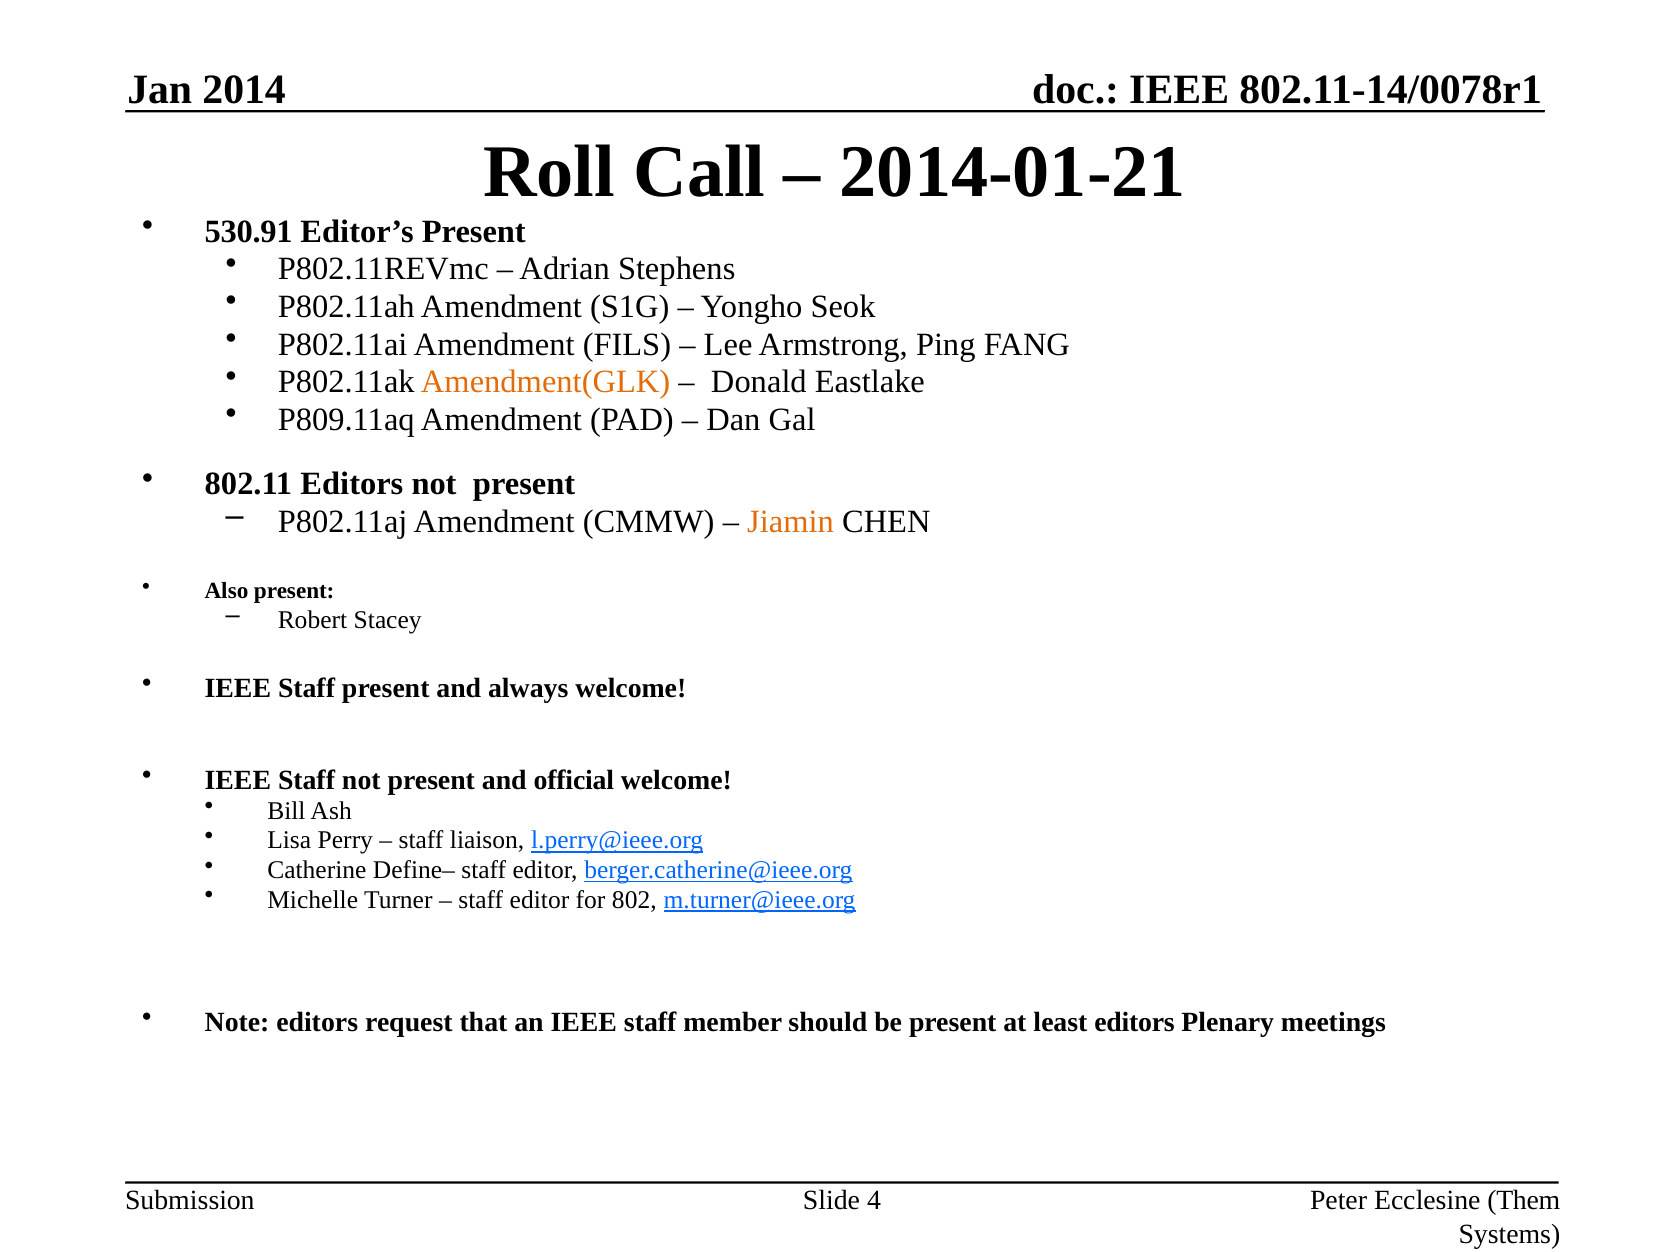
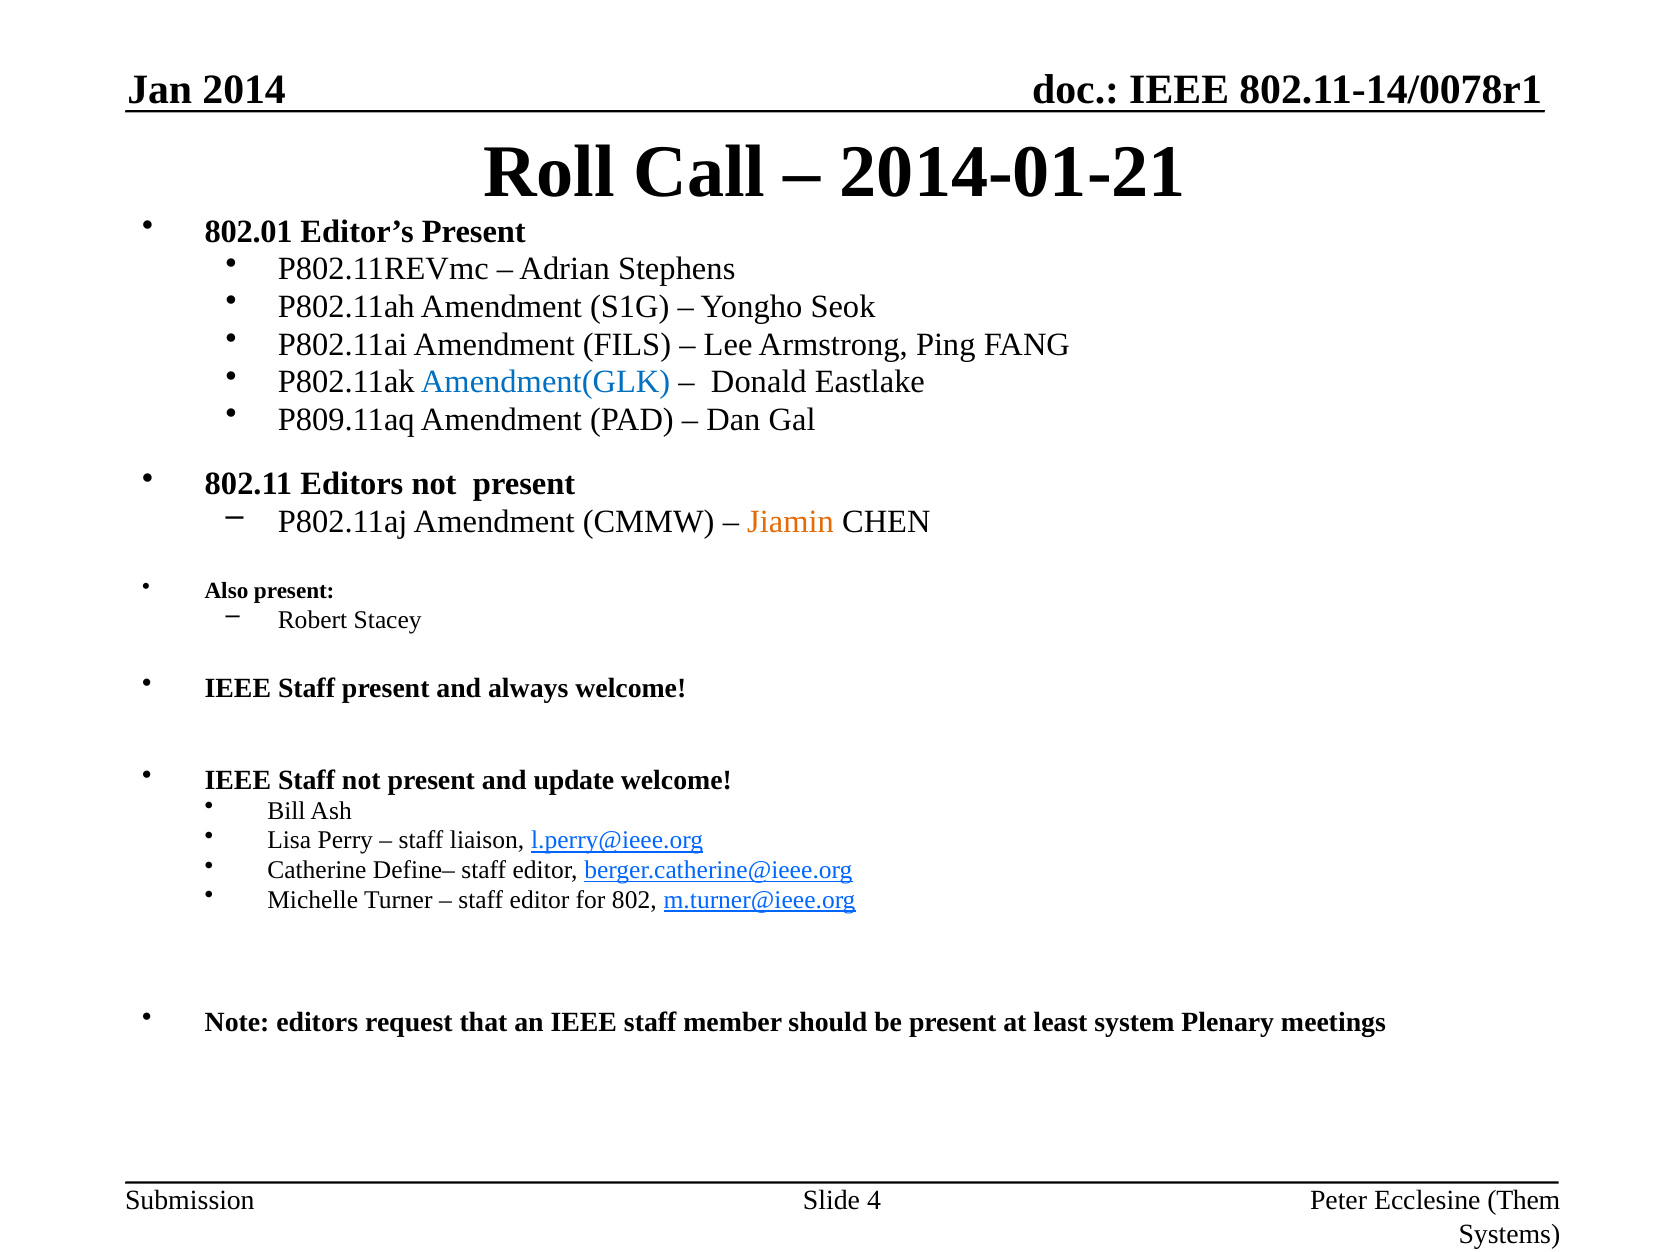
530.91: 530.91 -> 802.01 (249, 231)
Amendment(GLK colour: orange -> blue (546, 382)
official: official -> update (574, 780)
least editors: editors -> system (1134, 1023)
